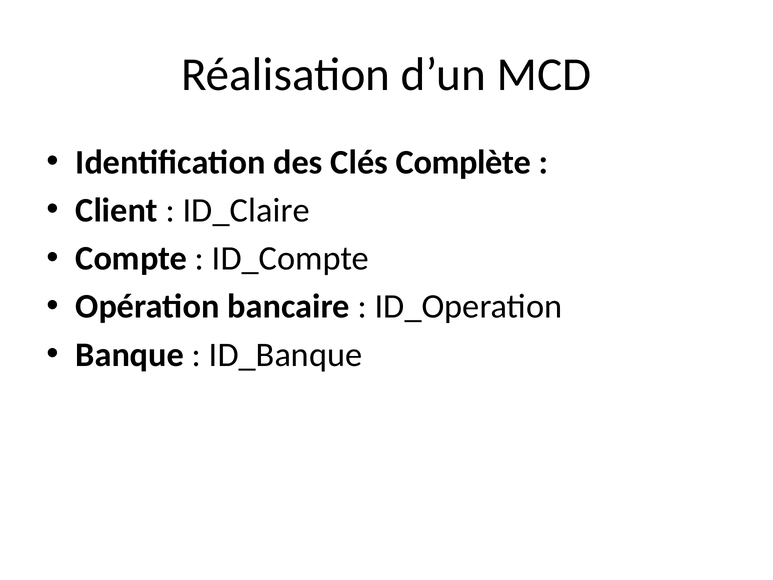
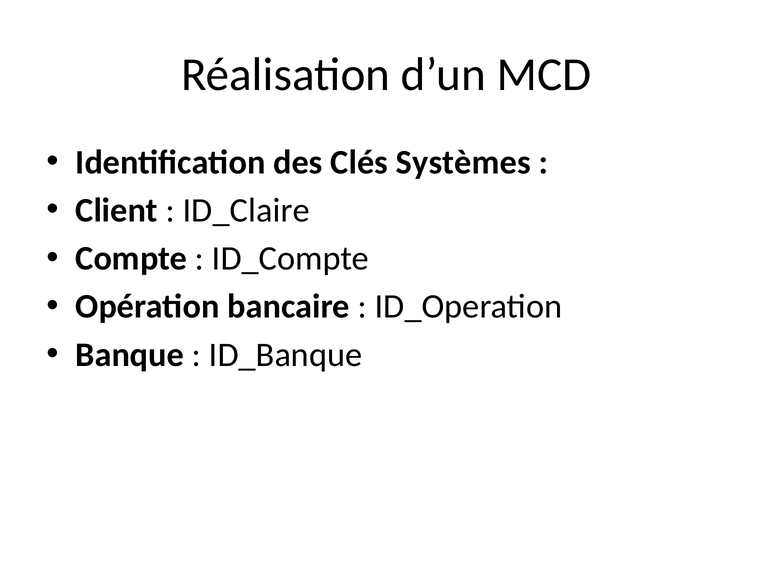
Complète: Complète -> Systèmes (463, 162)
